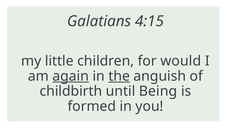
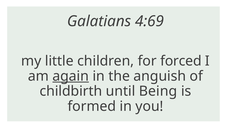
4:15: 4:15 -> 4:69 (150, 21)
would: would -> forced (181, 61)
the underline: present -> none (119, 76)
